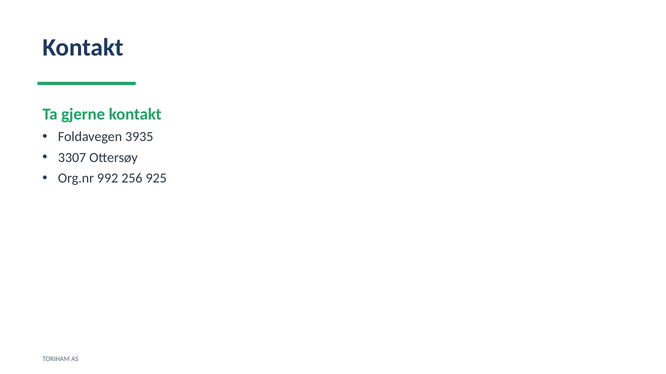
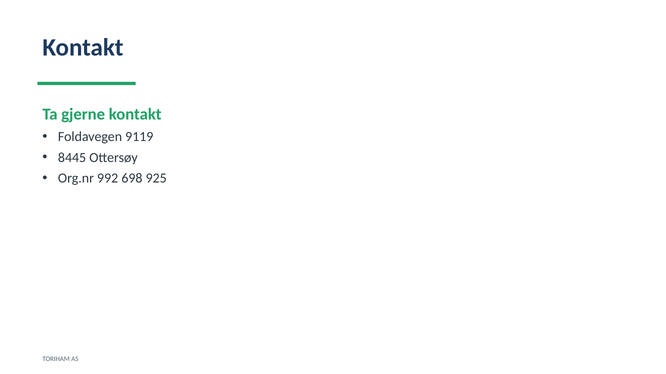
3935: 3935 -> 9119 (139, 137)
3307: 3307 -> 8445 (72, 158)
256: 256 -> 698 (132, 179)
